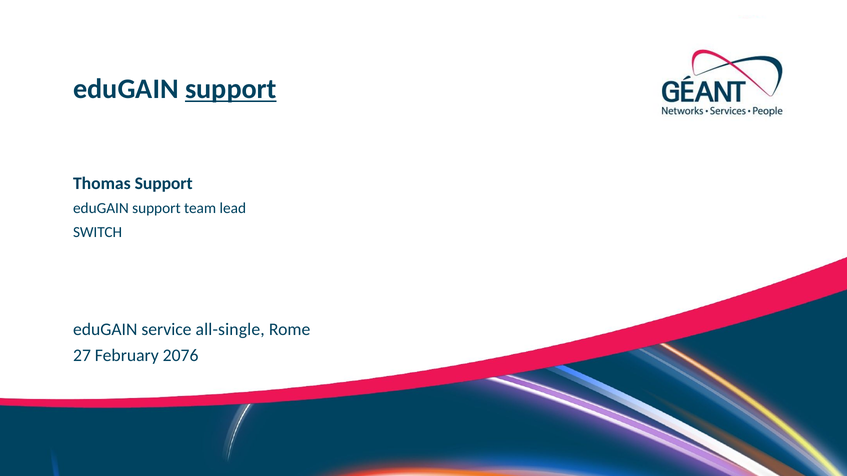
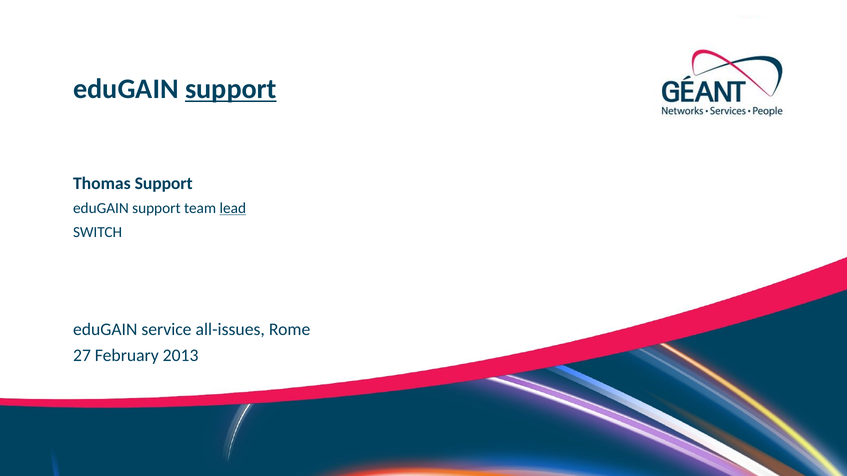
lead underline: none -> present (233, 208)
all-single: all-single -> all-issues (230, 330)
2076: 2076 -> 2013 (181, 356)
